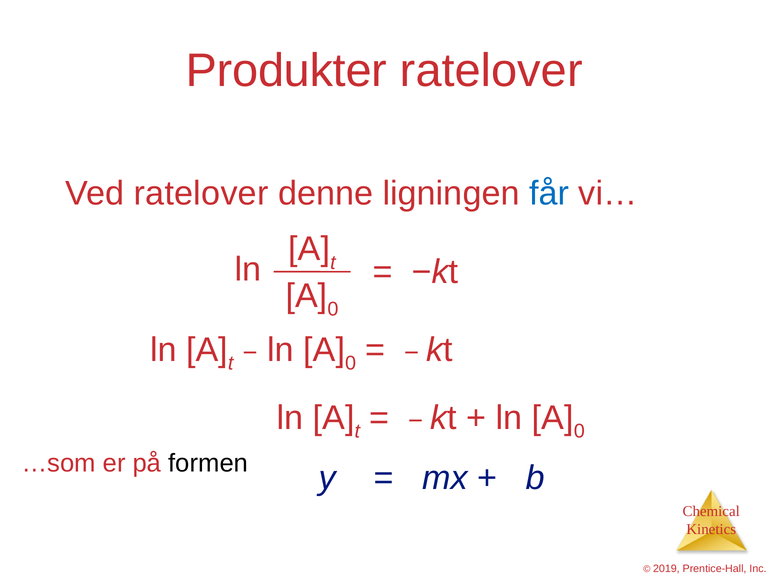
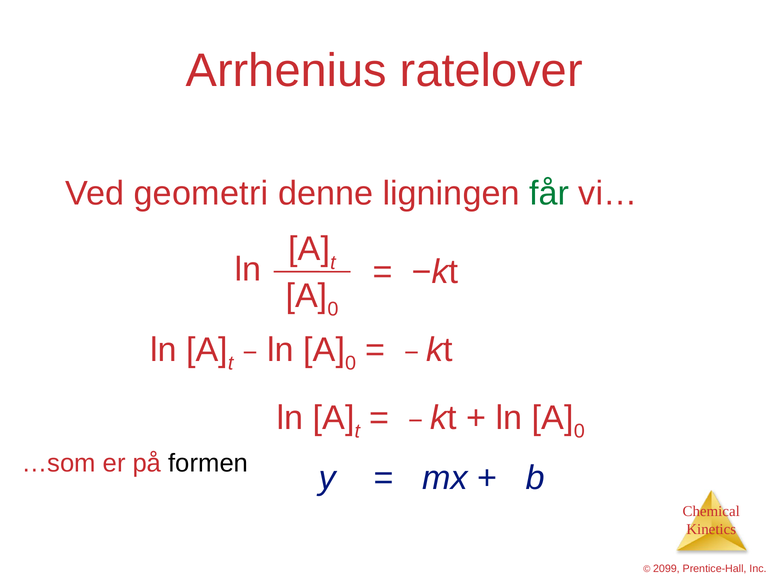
Produkter: Produkter -> Arrhenius (286, 71)
Ved ratelover: ratelover -> geometri (201, 193)
får colour: blue -> green (549, 193)
2019: 2019 -> 2099 (666, 569)
